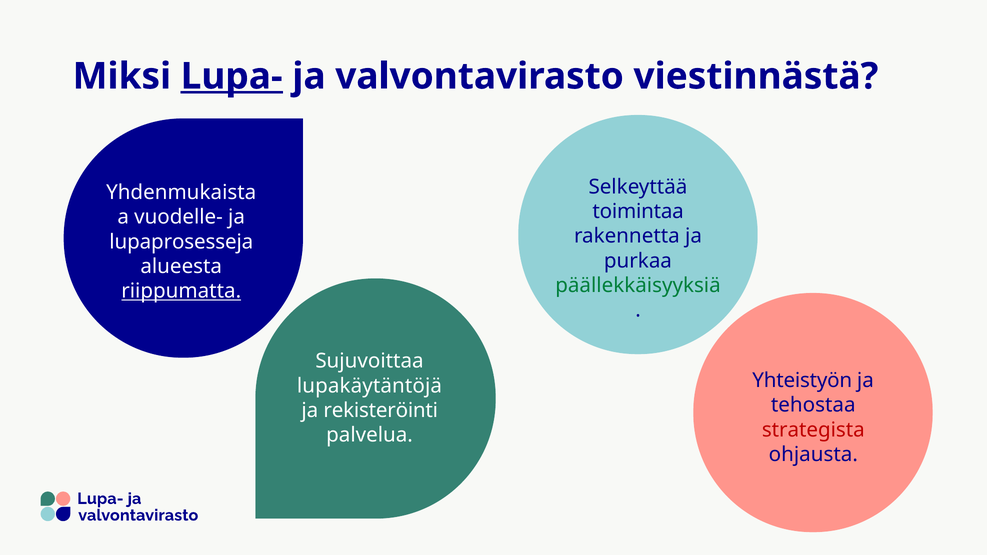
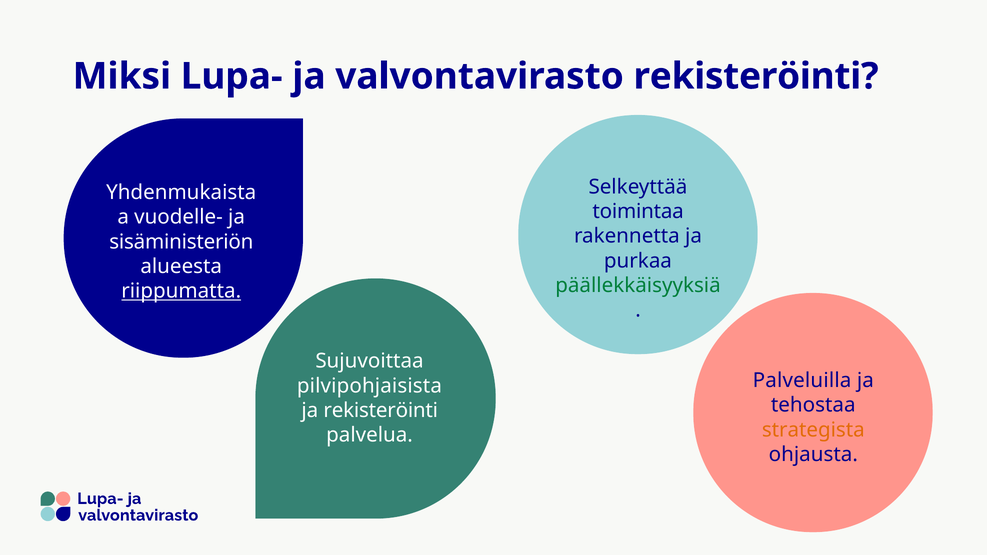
Lupa- underline: present -> none (232, 76)
valvontavirasto viestinnästä: viestinnästä -> rekisteröinti (756, 76)
lupaprosesseja: lupaprosesseja -> sisäministeriön (181, 242)
Yhteistyön: Yhteistyön -> Palveluilla (802, 381)
lupakäytäntöjä: lupakäytäntöjä -> pilvipohjaisista (369, 386)
strategista colour: red -> orange (813, 430)
